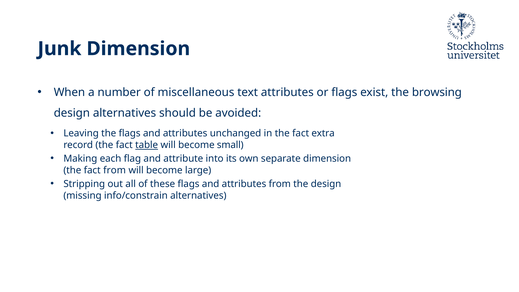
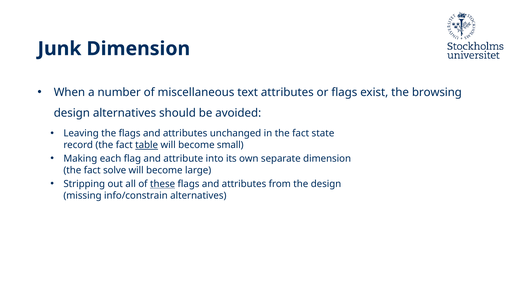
extra: extra -> state (323, 133)
fact from: from -> solve (115, 170)
these underline: none -> present (163, 184)
